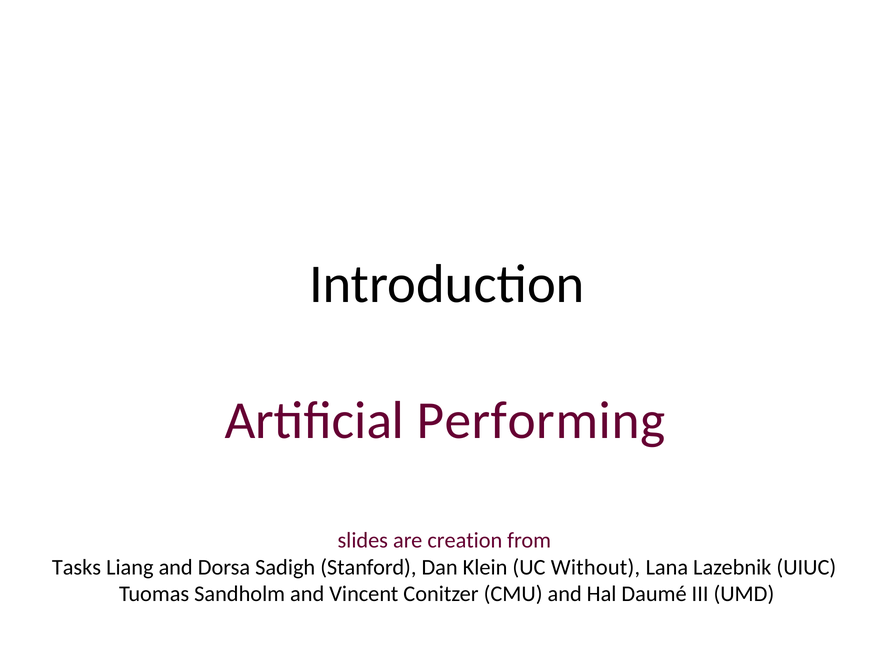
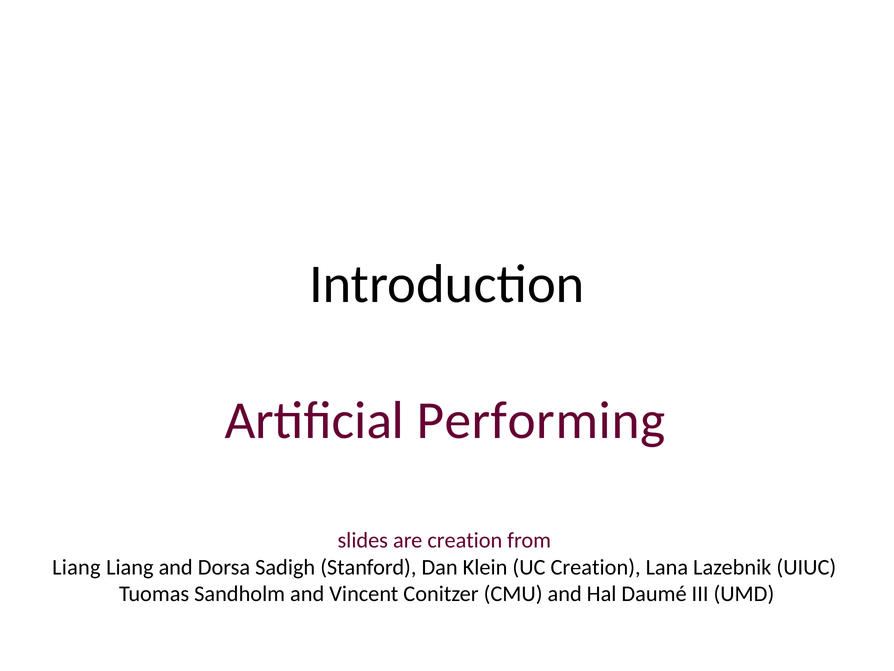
Tasks: Tasks -> Liang (76, 567)
UC Without: Without -> Creation (596, 567)
